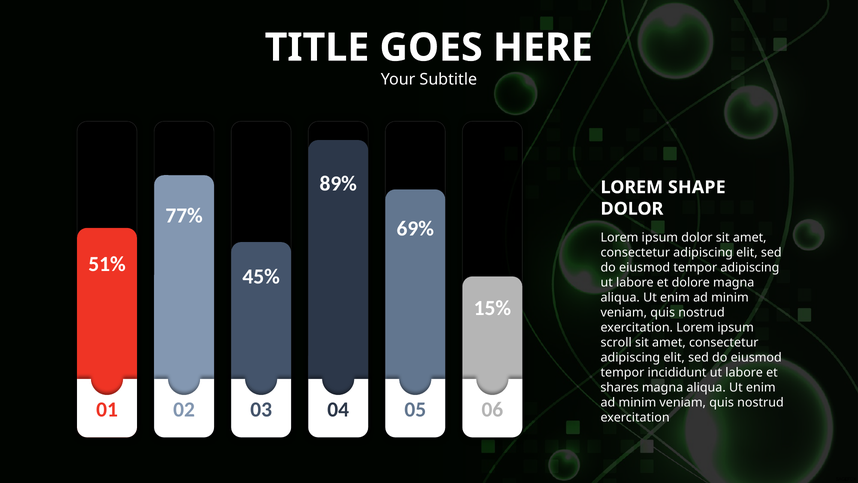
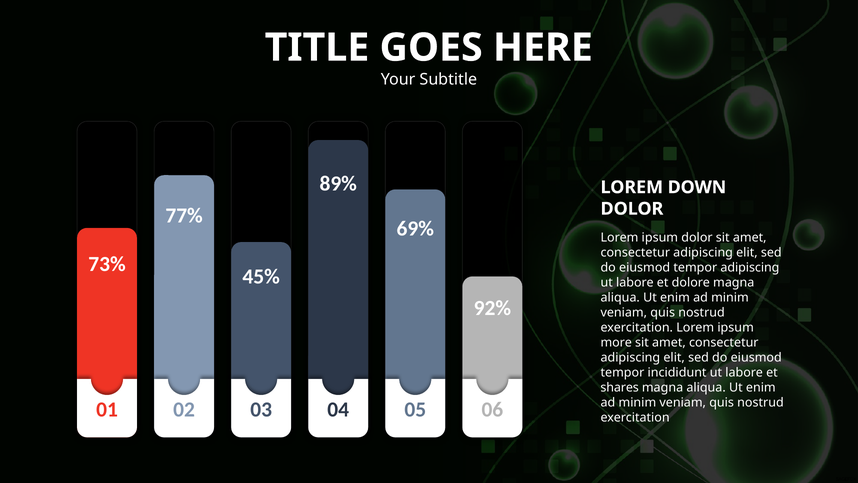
SHAPE: SHAPE -> DOWN (697, 187)
51%: 51% -> 73% (107, 264)
15%: 15% -> 92% (492, 308)
scroll: scroll -> more (616, 342)
